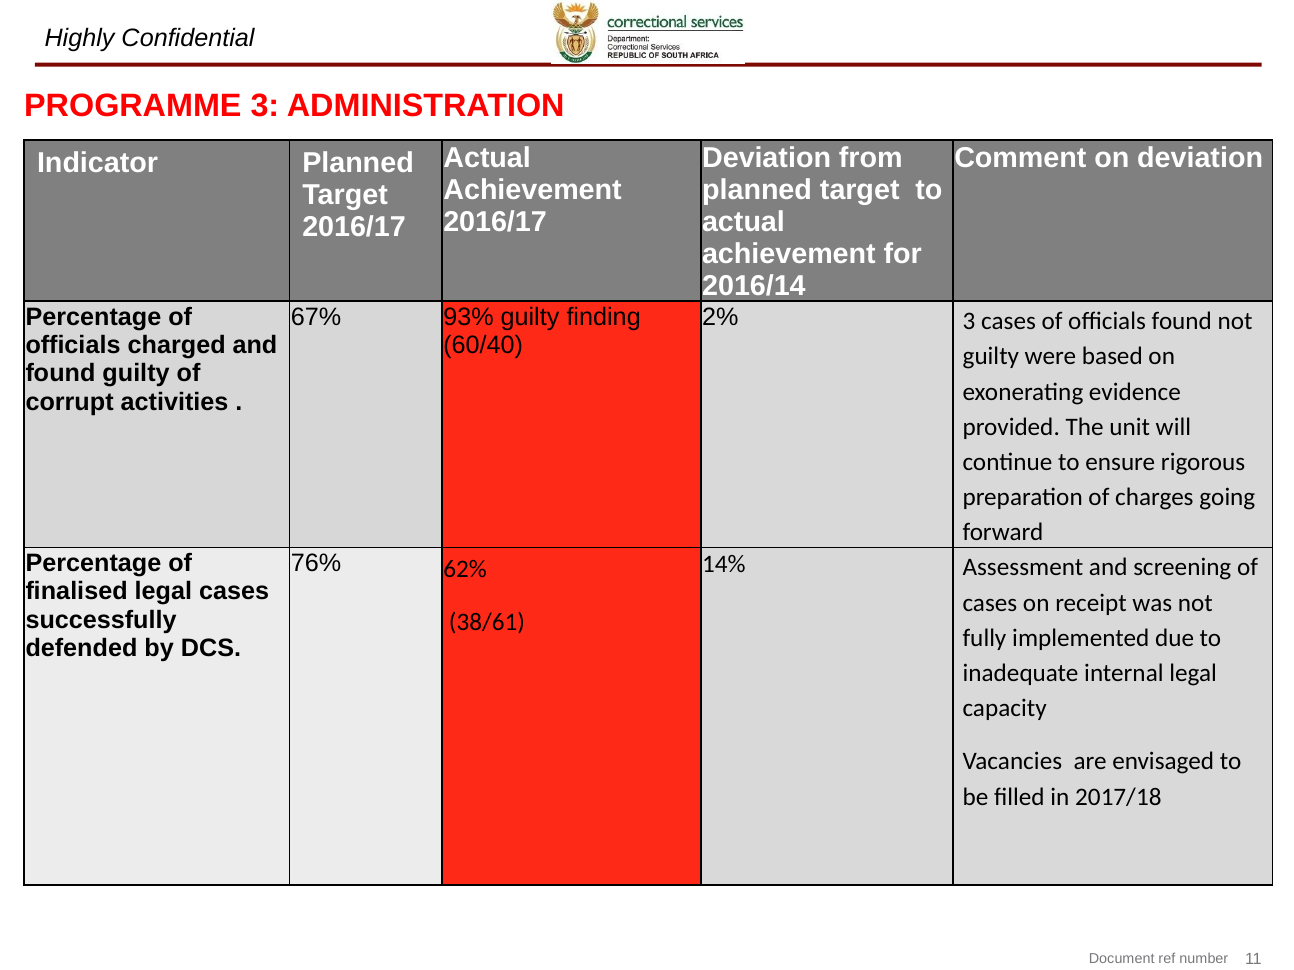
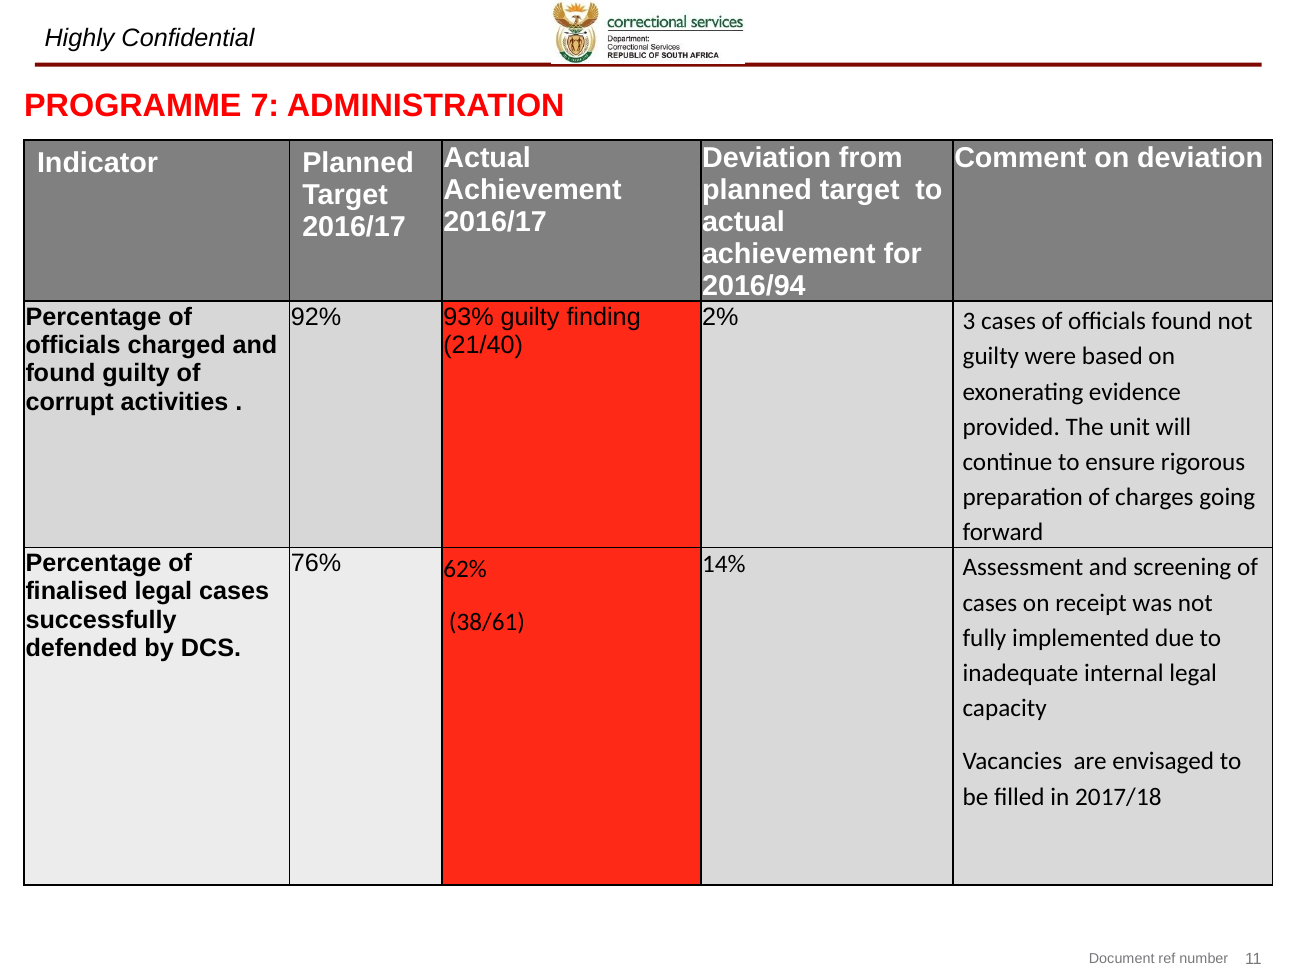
PROGRAMME 3: 3 -> 7 (265, 106)
2016/14: 2016/14 -> 2016/94 (754, 286)
67%: 67% -> 92% (316, 317)
60/40: 60/40 -> 21/40 (483, 345)
